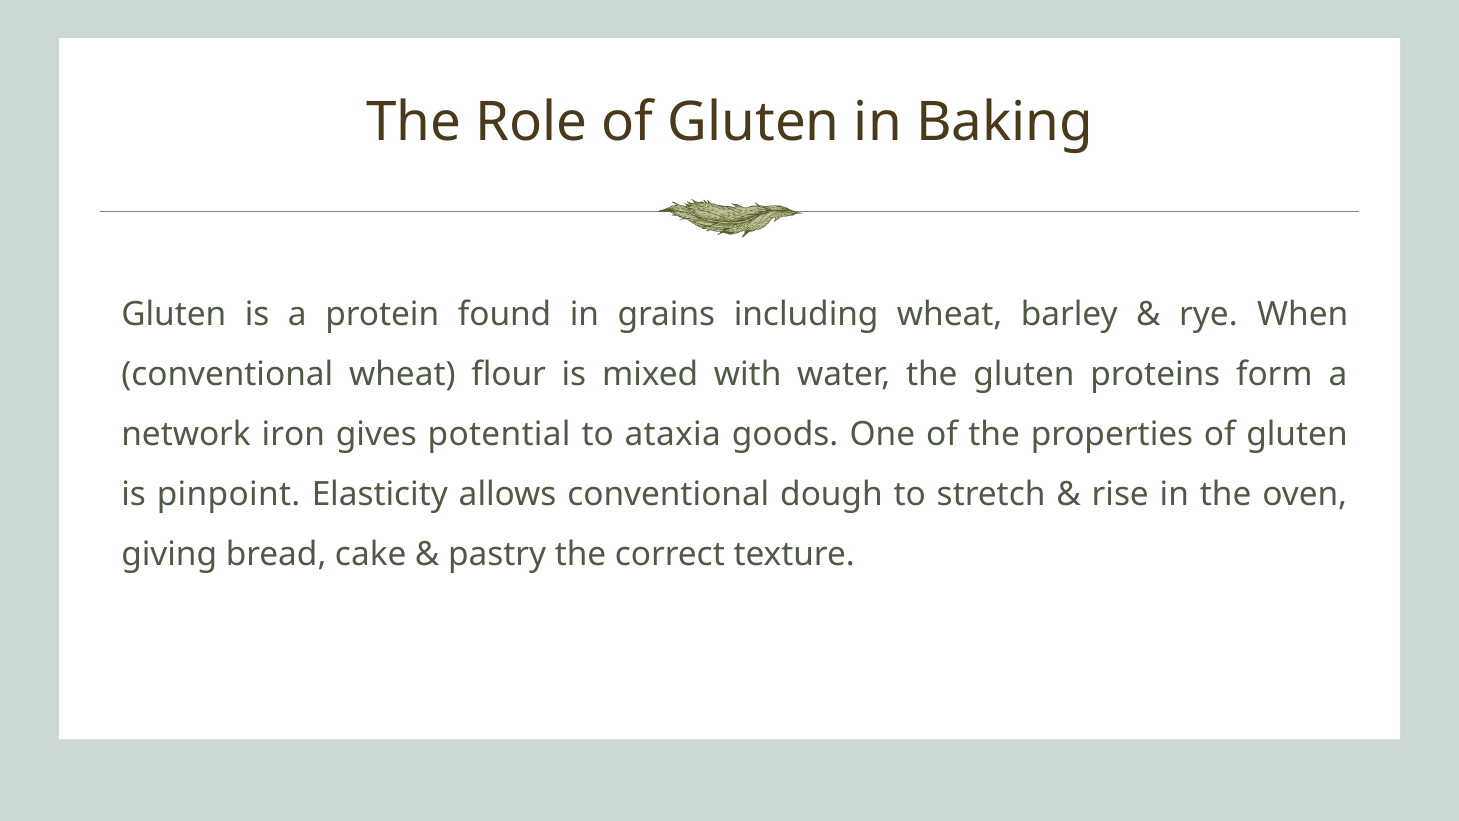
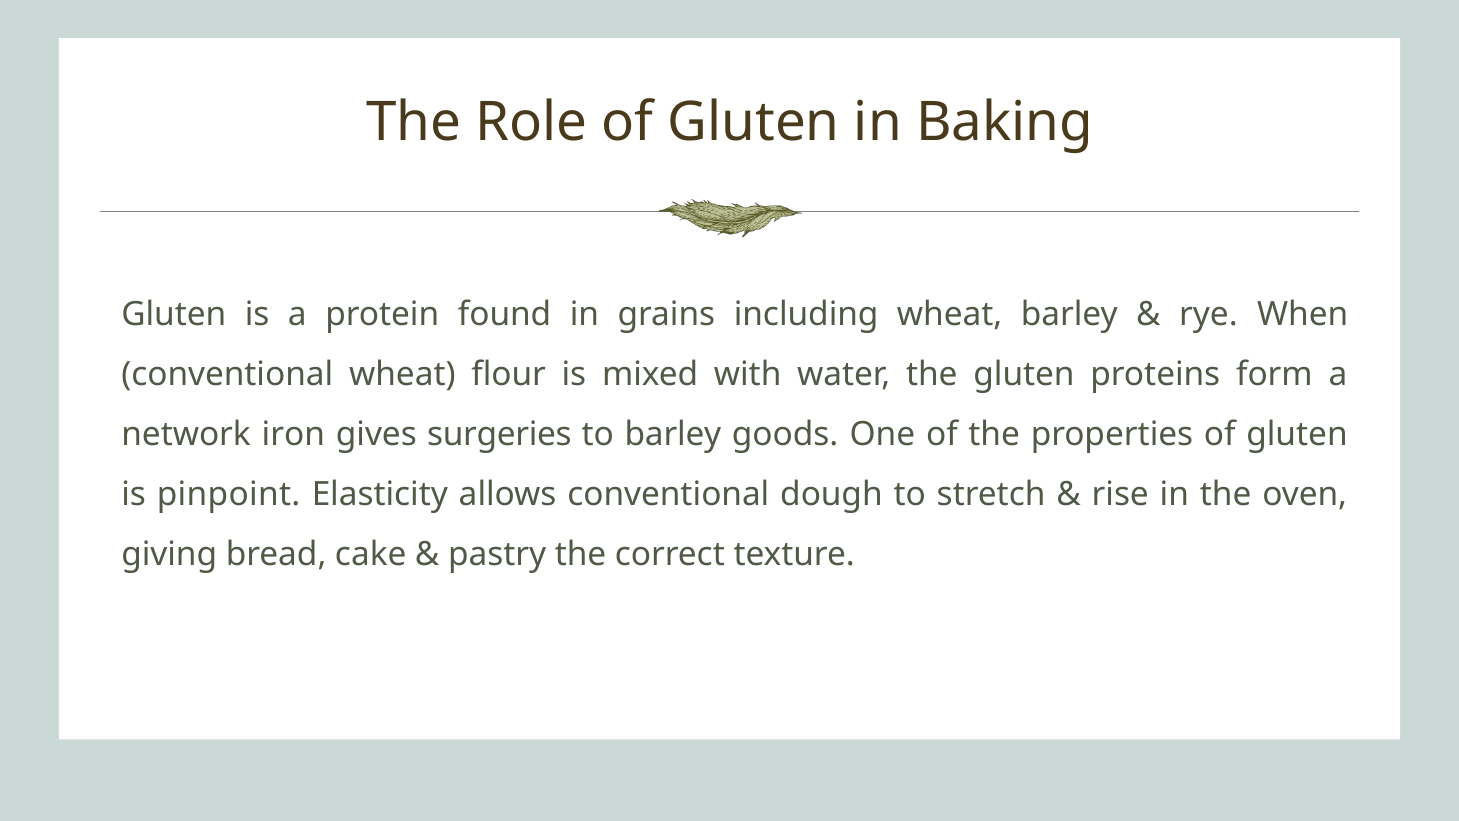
potential: potential -> surgeries (499, 434)
to ataxia: ataxia -> barley (673, 434)
